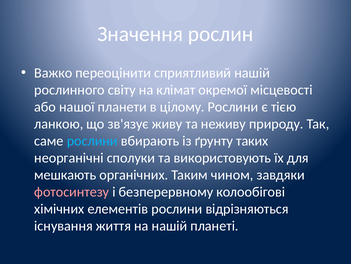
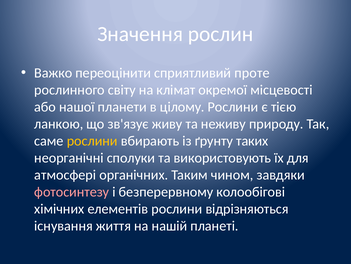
сприятливий нашій: нашій -> проте (252, 73)
рослини colour: light blue -> yellow (92, 141)
мешкають: мешкають -> атмосфері (65, 174)
